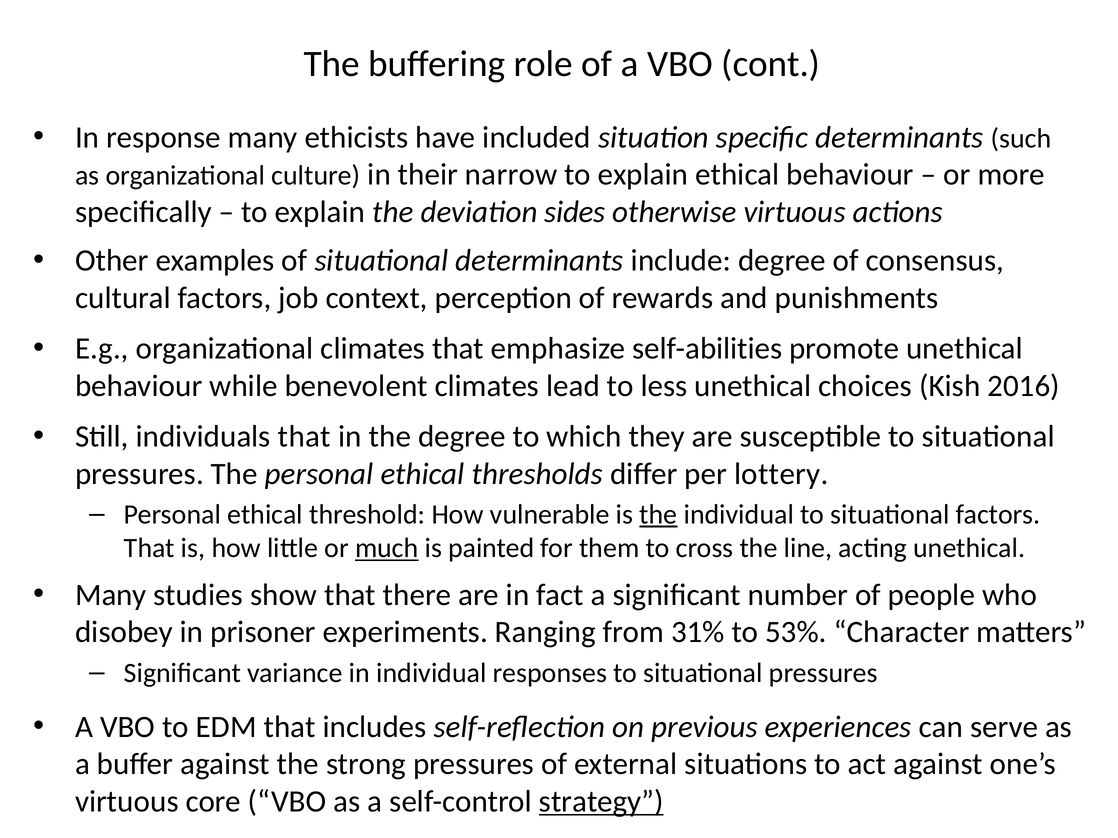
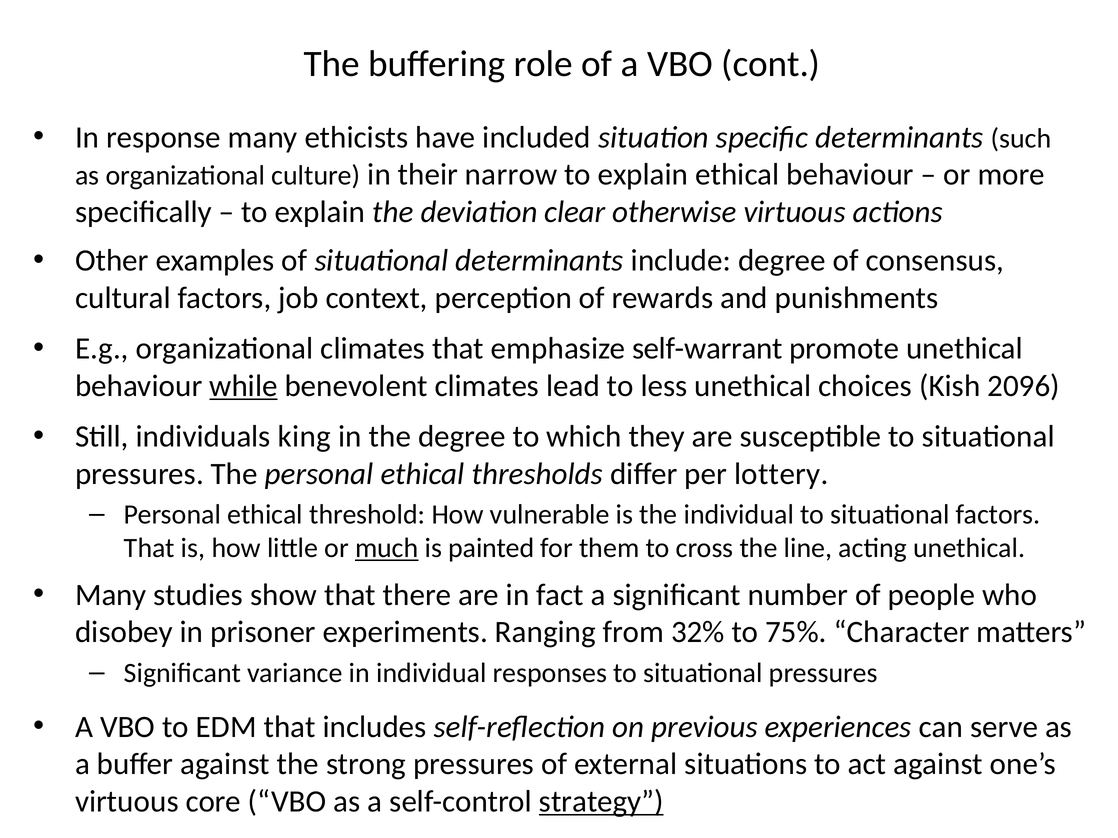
sides: sides -> clear (575, 212)
self-abilities: self-abilities -> self-warrant (707, 349)
while underline: none -> present (244, 386)
2016: 2016 -> 2096 (1024, 386)
individuals that: that -> king (304, 437)
the underline: present -> none (658, 515)
31%: 31% -> 32% (698, 633)
53%: 53% -> 75% (796, 633)
